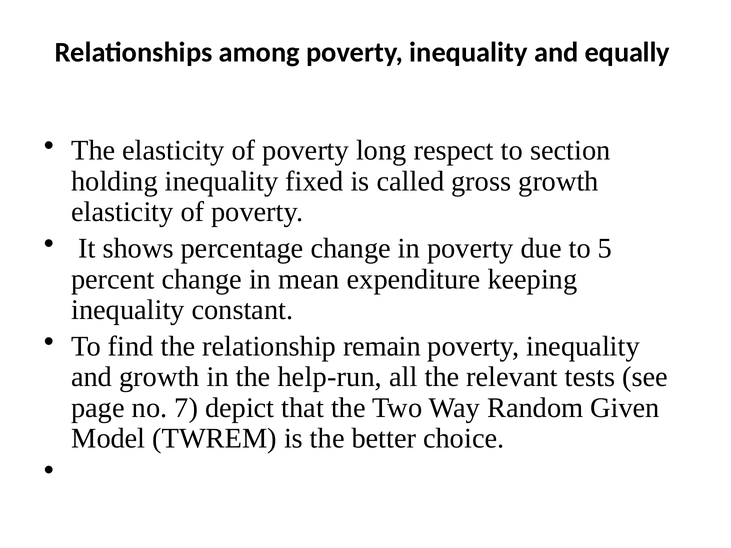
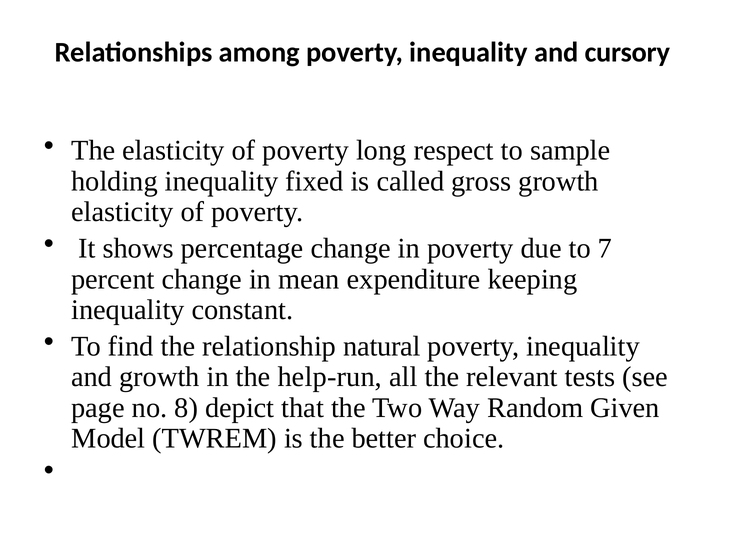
equally: equally -> cursory (627, 53)
section: section -> sample (570, 151)
5: 5 -> 7 (605, 249)
remain: remain -> natural (382, 347)
7: 7 -> 8 (186, 408)
